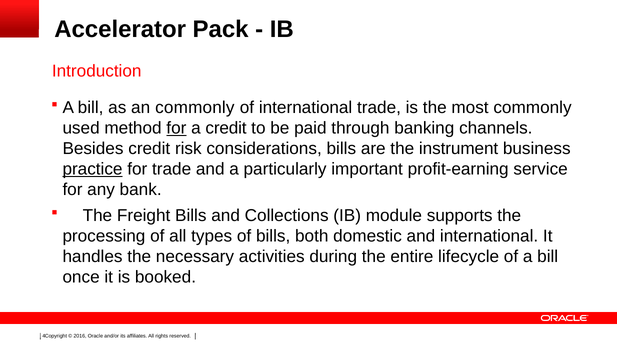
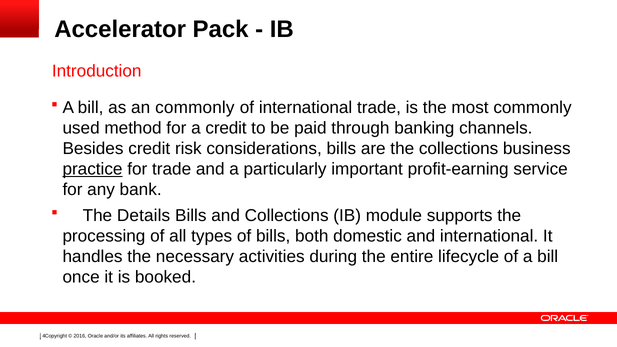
for underline: present -> none (176, 128)
the instrument: instrument -> collections (459, 149)
Freight: Freight -> Details (144, 215)
